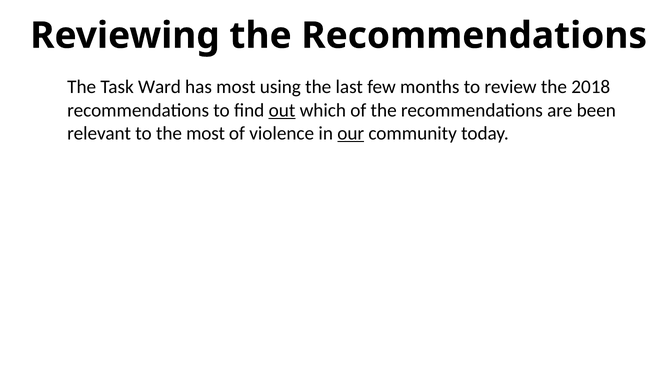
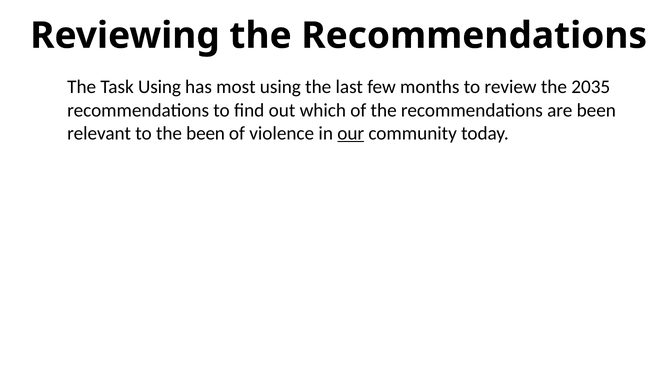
Task Ward: Ward -> Using (160, 87)
2018: 2018 -> 2035 (591, 87)
out underline: present -> none (282, 110)
the most: most -> been (206, 133)
